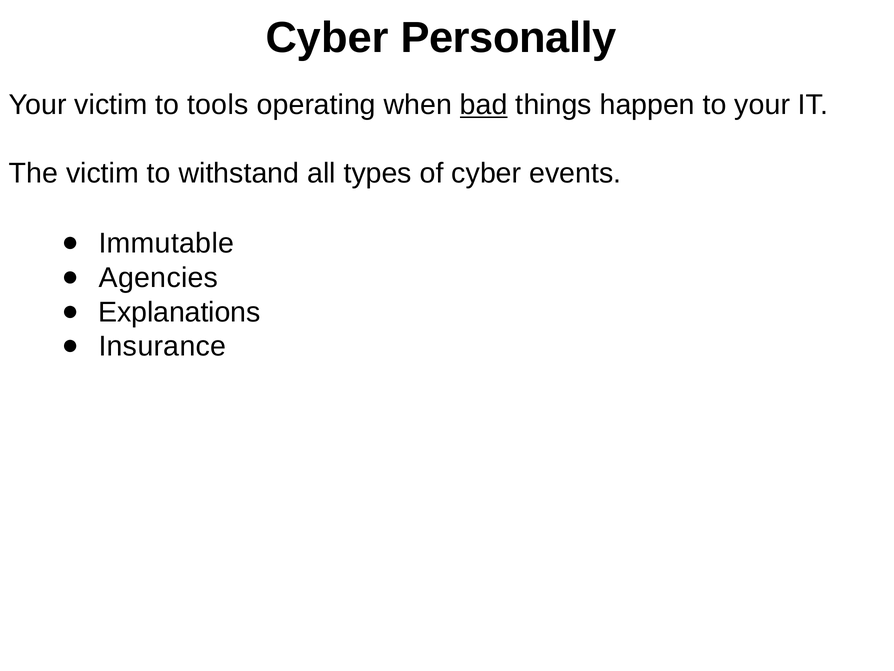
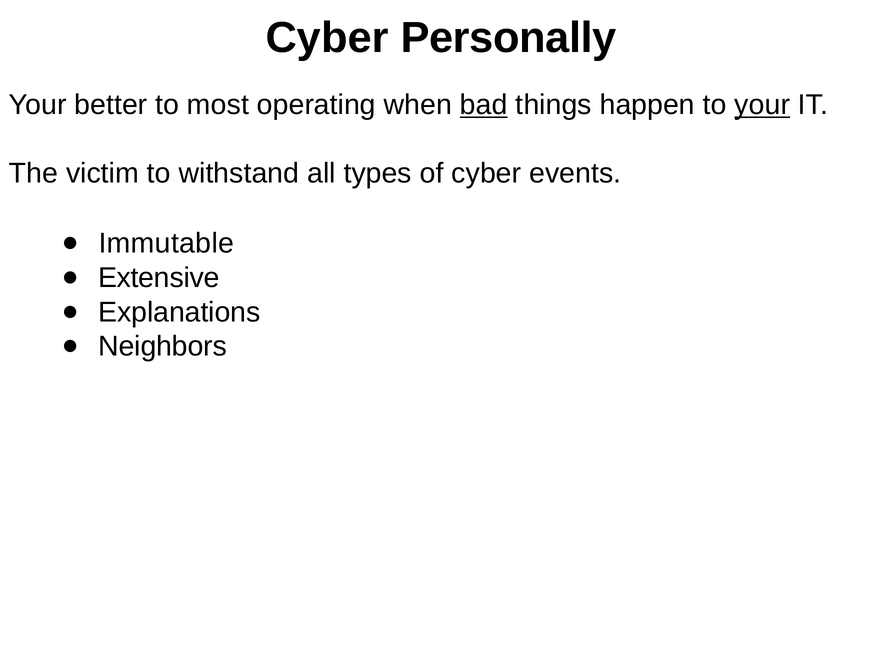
Your victim: victim -> better (111, 105)
tools: tools -> most (218, 105)
your underline: none -> present (762, 105)
Agencies: Agencies -> Extensive (159, 278)
Insurance: Insurance -> Neighbors (163, 346)
